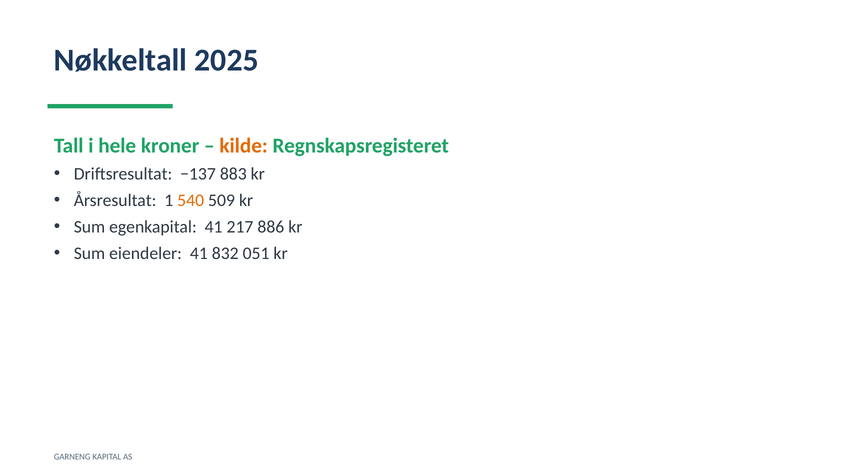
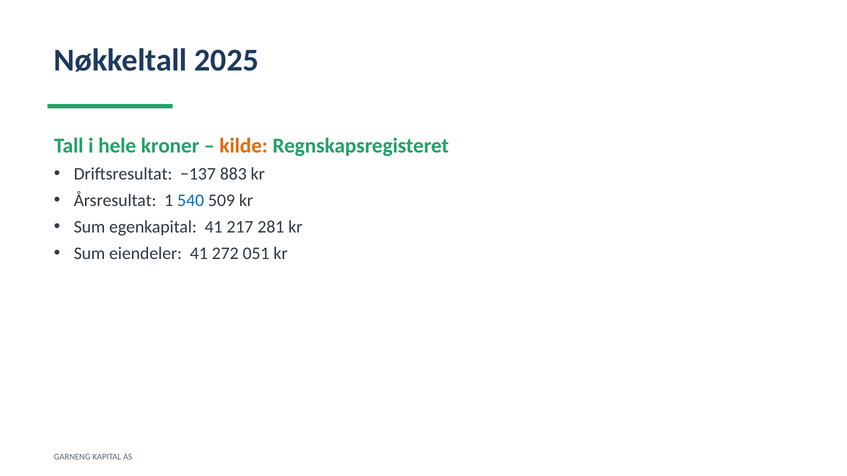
540 colour: orange -> blue (191, 201)
886: 886 -> 281 (271, 227)
832: 832 -> 272 (225, 254)
